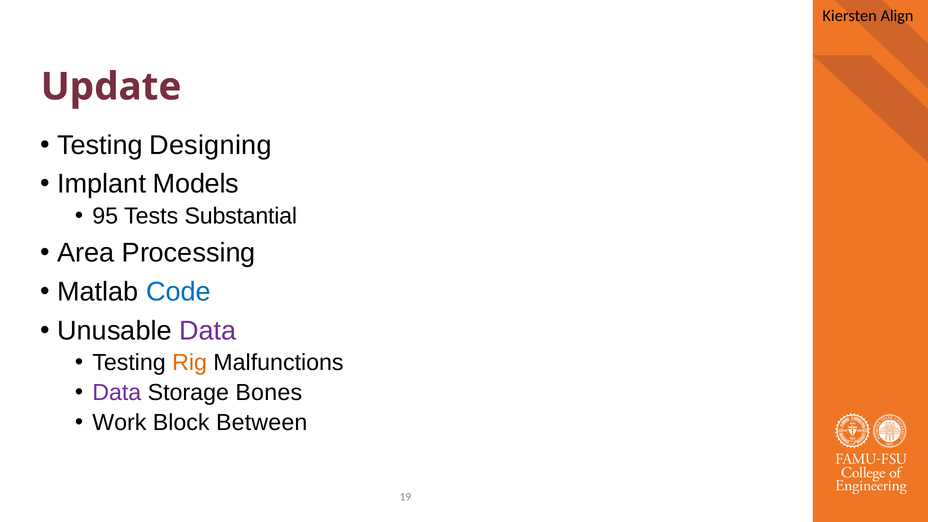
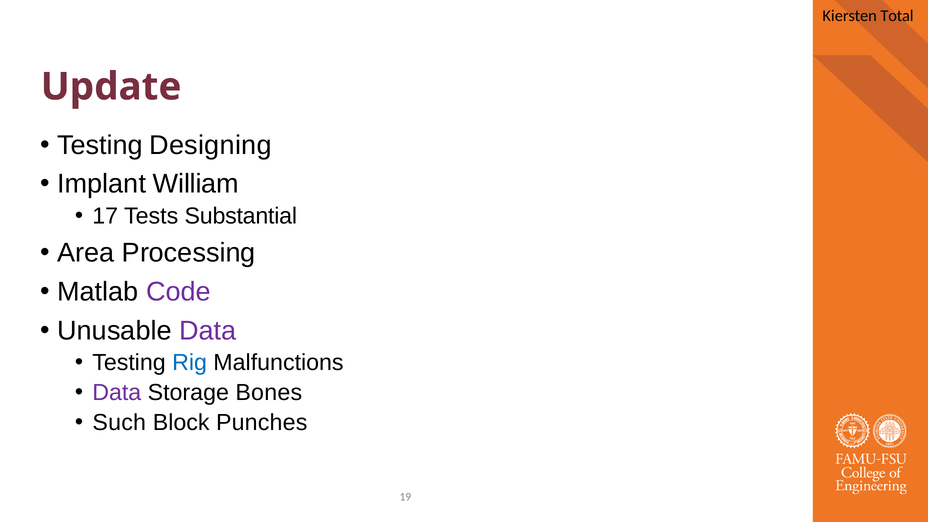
Align: Align -> Total (897, 16)
Models: Models -> William (196, 184)
95: 95 -> 17 (105, 216)
Code colour: blue -> purple (178, 292)
Rig colour: orange -> blue (190, 363)
Work: Work -> Such (119, 422)
Between: Between -> Punches (262, 422)
